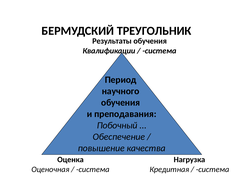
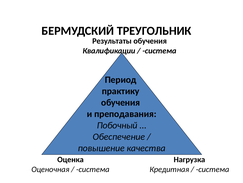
научного: научного -> практику (121, 91)
